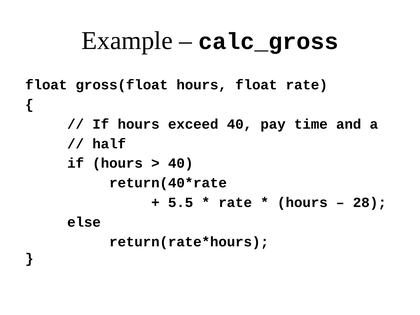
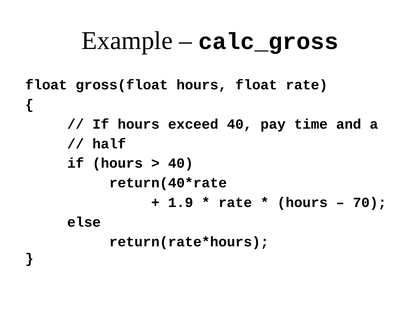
5.5: 5.5 -> 1.9 (181, 203)
28: 28 -> 70 (370, 203)
